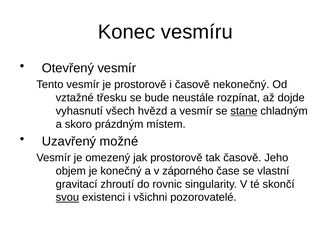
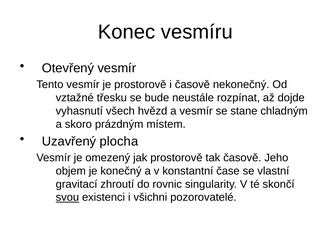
stane underline: present -> none (244, 111)
možné: možné -> plocha (119, 141)
záporného: záporného -> konstantní (188, 171)
